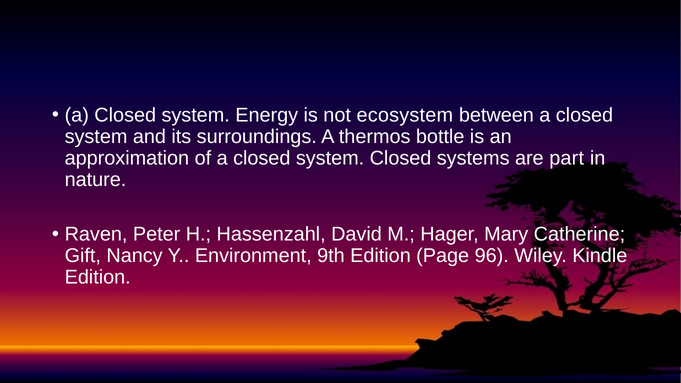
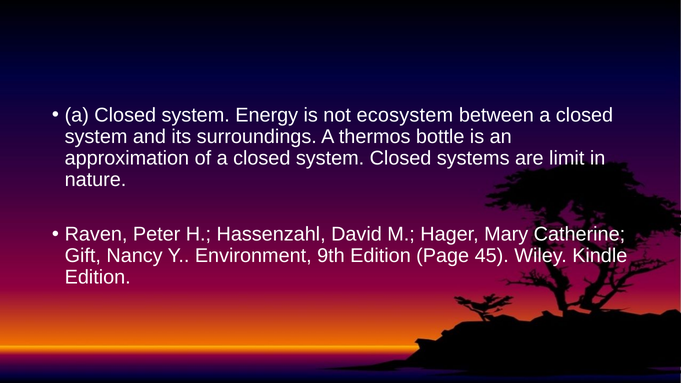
part: part -> limit (567, 158)
96: 96 -> 45 (492, 256)
